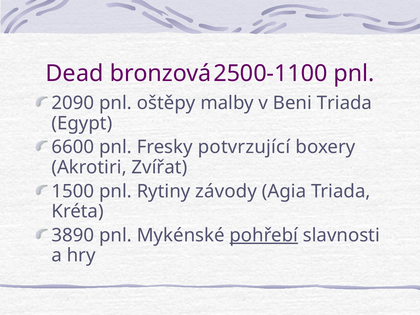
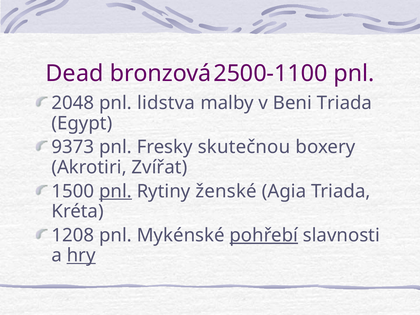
2090: 2090 -> 2048 (73, 103)
oštěpy: oštěpy -> lidstva (166, 103)
6600: 6600 -> 9373 (73, 147)
potvrzující: potvrzující -> skutečnou (244, 147)
pnl underline: none -> present (115, 191)
závody: závody -> ženské (226, 191)
3890: 3890 -> 1208 (73, 235)
hry underline: none -> present (81, 255)
